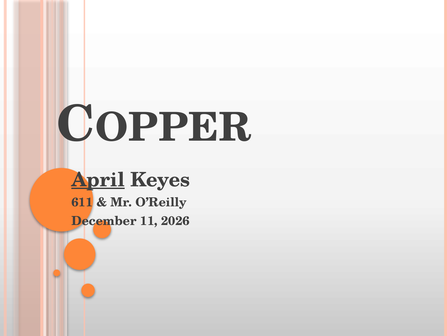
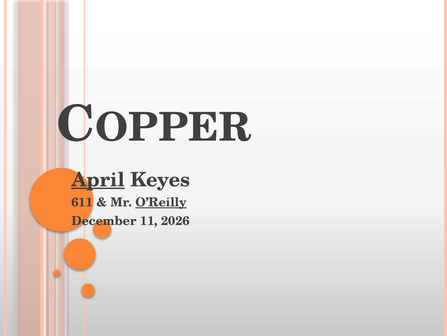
O’Reilly underline: none -> present (161, 202)
